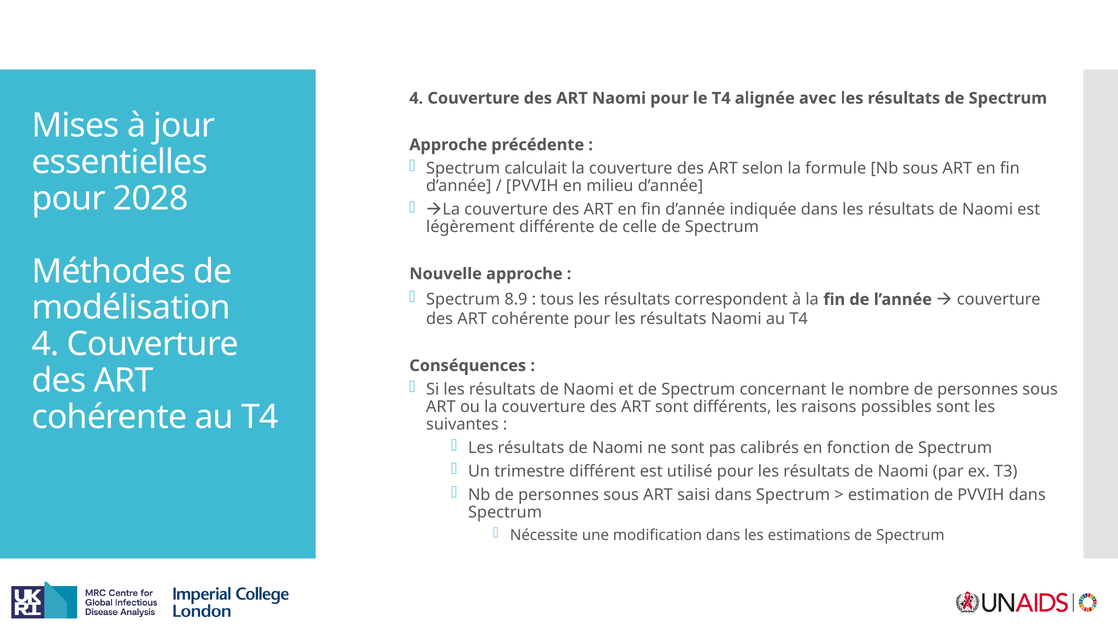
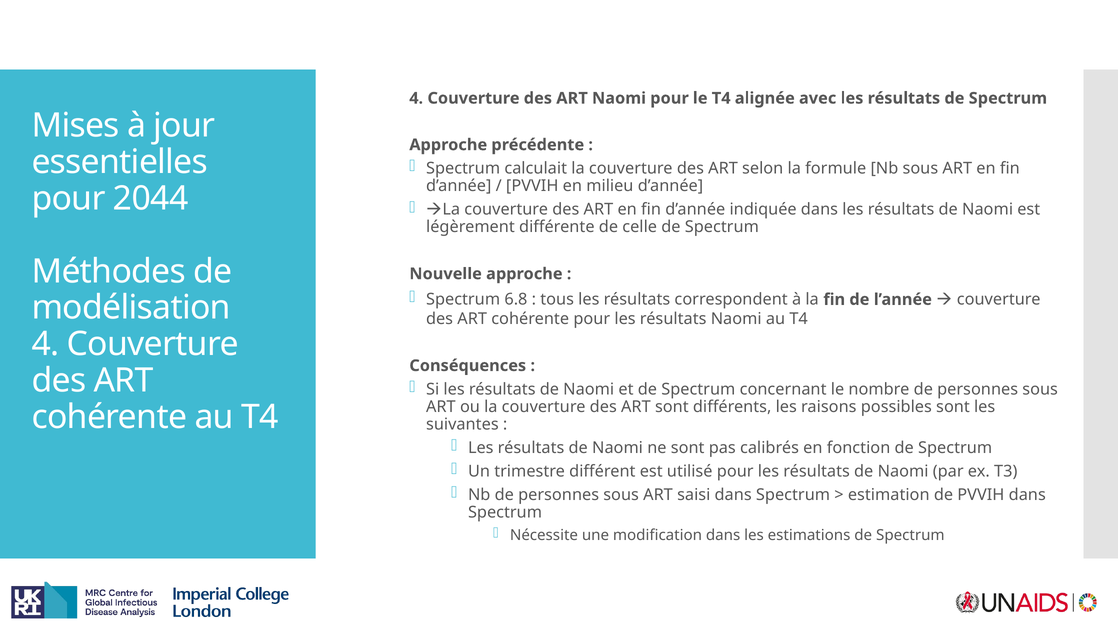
2028: 2028 -> 2044 (151, 198)
8.9: 8.9 -> 6.8 (516, 299)
